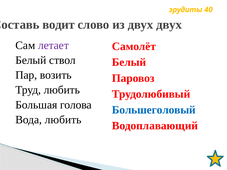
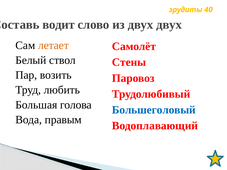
летает colour: purple -> orange (53, 45)
Белый: Белый -> Стены (129, 62)
Вода любить: любить -> правым (63, 120)
